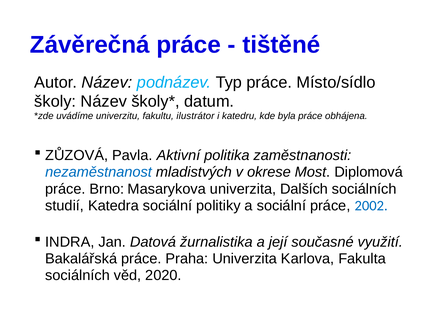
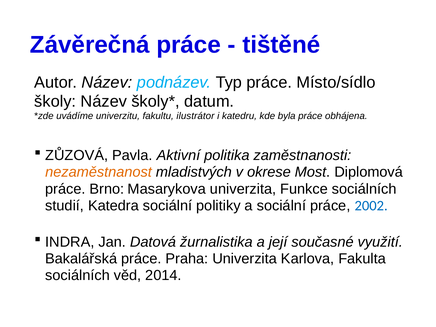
nezaměstnanost colour: blue -> orange (99, 172)
Dalších: Dalších -> Funkce (304, 189)
2020: 2020 -> 2014 (163, 275)
